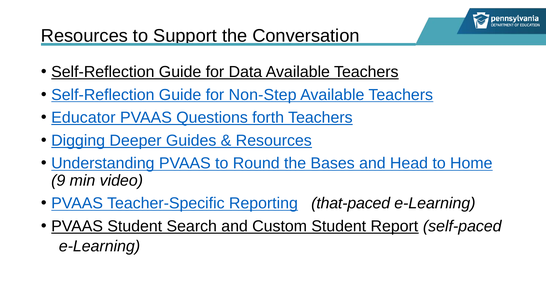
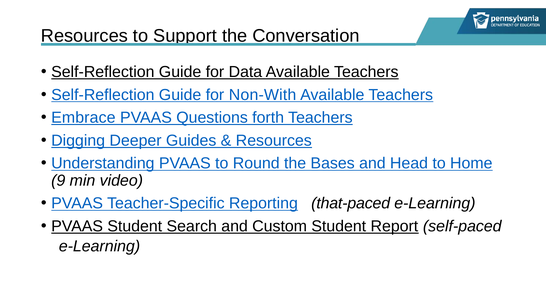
Non-Step: Non-Step -> Non-With (263, 95)
Educator: Educator -> Embrace (83, 118)
